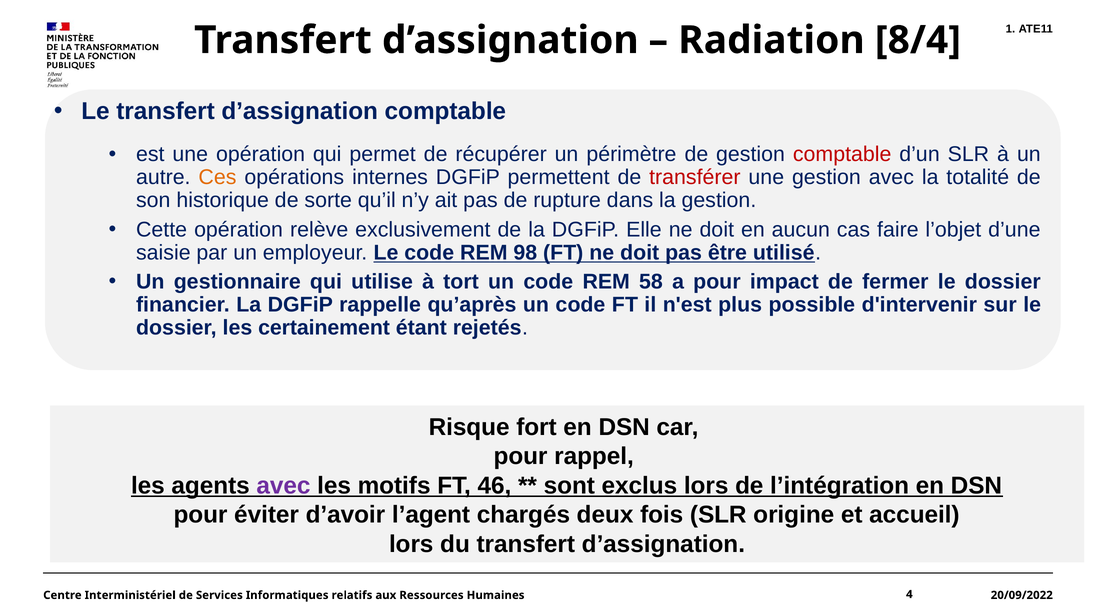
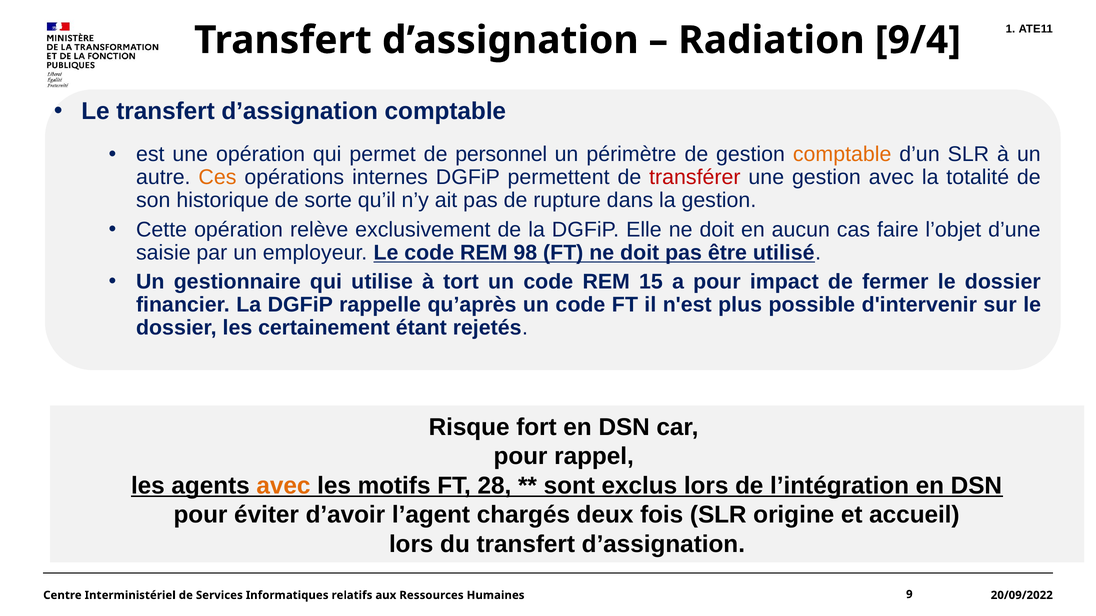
8/4: 8/4 -> 9/4 (918, 40)
récupérer: récupérer -> personnel (501, 155)
comptable colour: red -> orange (842, 155)
58: 58 -> 15 (651, 282)
avec colour: purple -> orange (283, 486)
46: 46 -> 28 (494, 486)
4: 4 -> 9 (909, 595)
